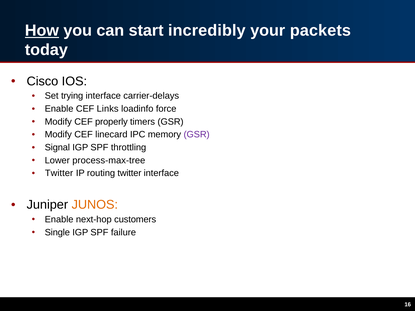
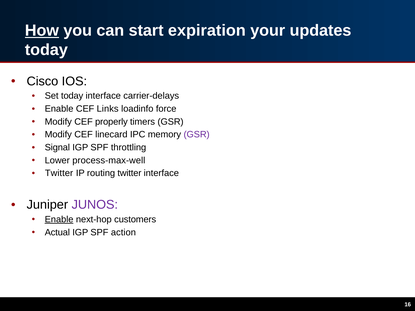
incredibly: incredibly -> expiration (207, 31)
packets: packets -> updates (320, 31)
Set trying: trying -> today (72, 96)
process-max-tree: process-max-tree -> process-max-well (109, 161)
JUNOS colour: orange -> purple (95, 205)
Enable underline: none -> present (59, 220)
Single: Single -> Actual (57, 233)
failure: failure -> action (123, 233)
